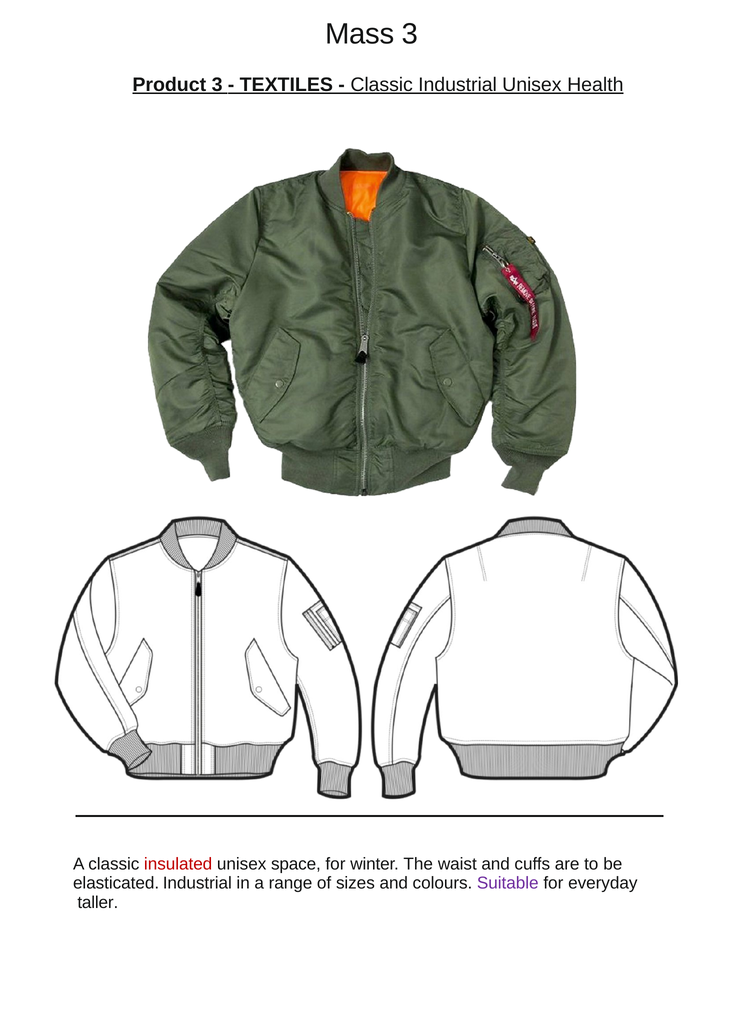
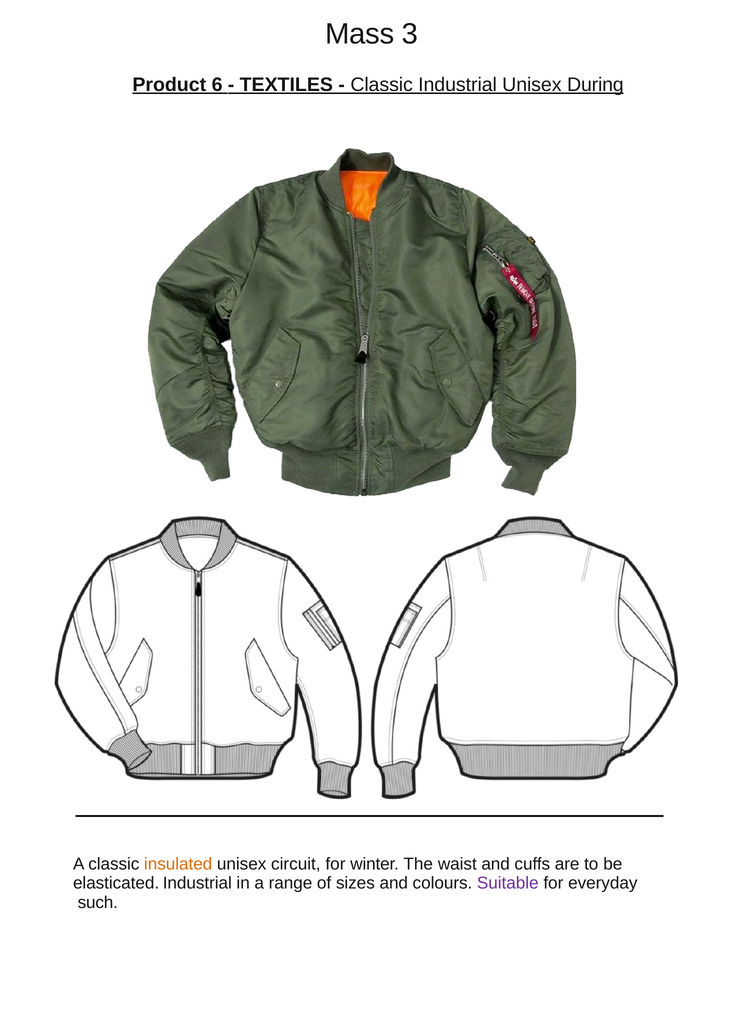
Product 3: 3 -> 6 (217, 85)
Health: Health -> During (595, 85)
insulated colour: red -> orange (178, 864)
space: space -> circuit (296, 864)
taller: taller -> such (98, 902)
